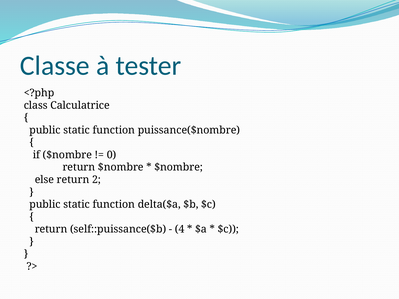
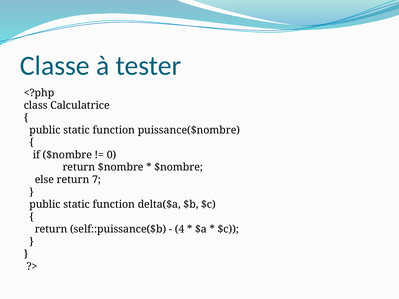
2: 2 -> 7 (97, 180)
